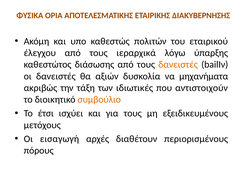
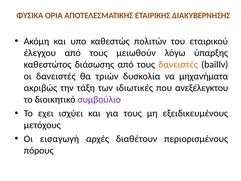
ιεραρχικά: ιεραρχικά -> μειωθούν (136, 53)
αξιών: αξιών -> τριών (107, 76)
αντιστοιχούν: αντιστοιχούν -> ανεξέλεγκτου (202, 88)
συμβούλιο colour: orange -> purple (99, 99)
έτσι: έτσι -> εχει (46, 113)
